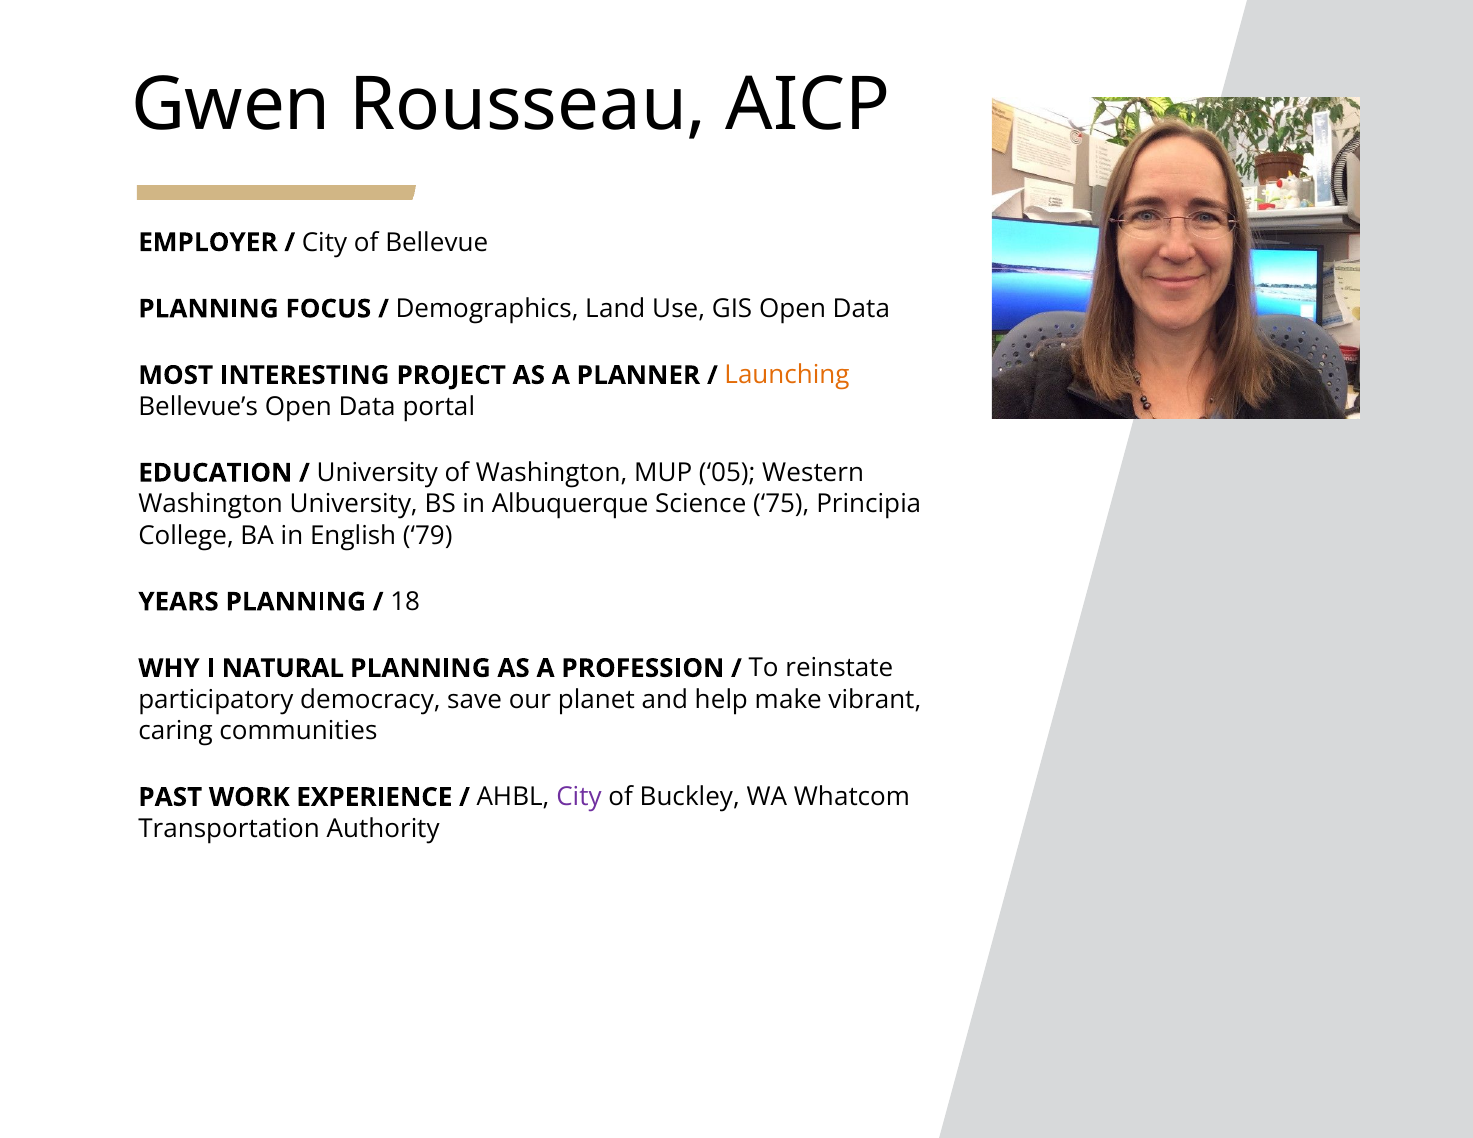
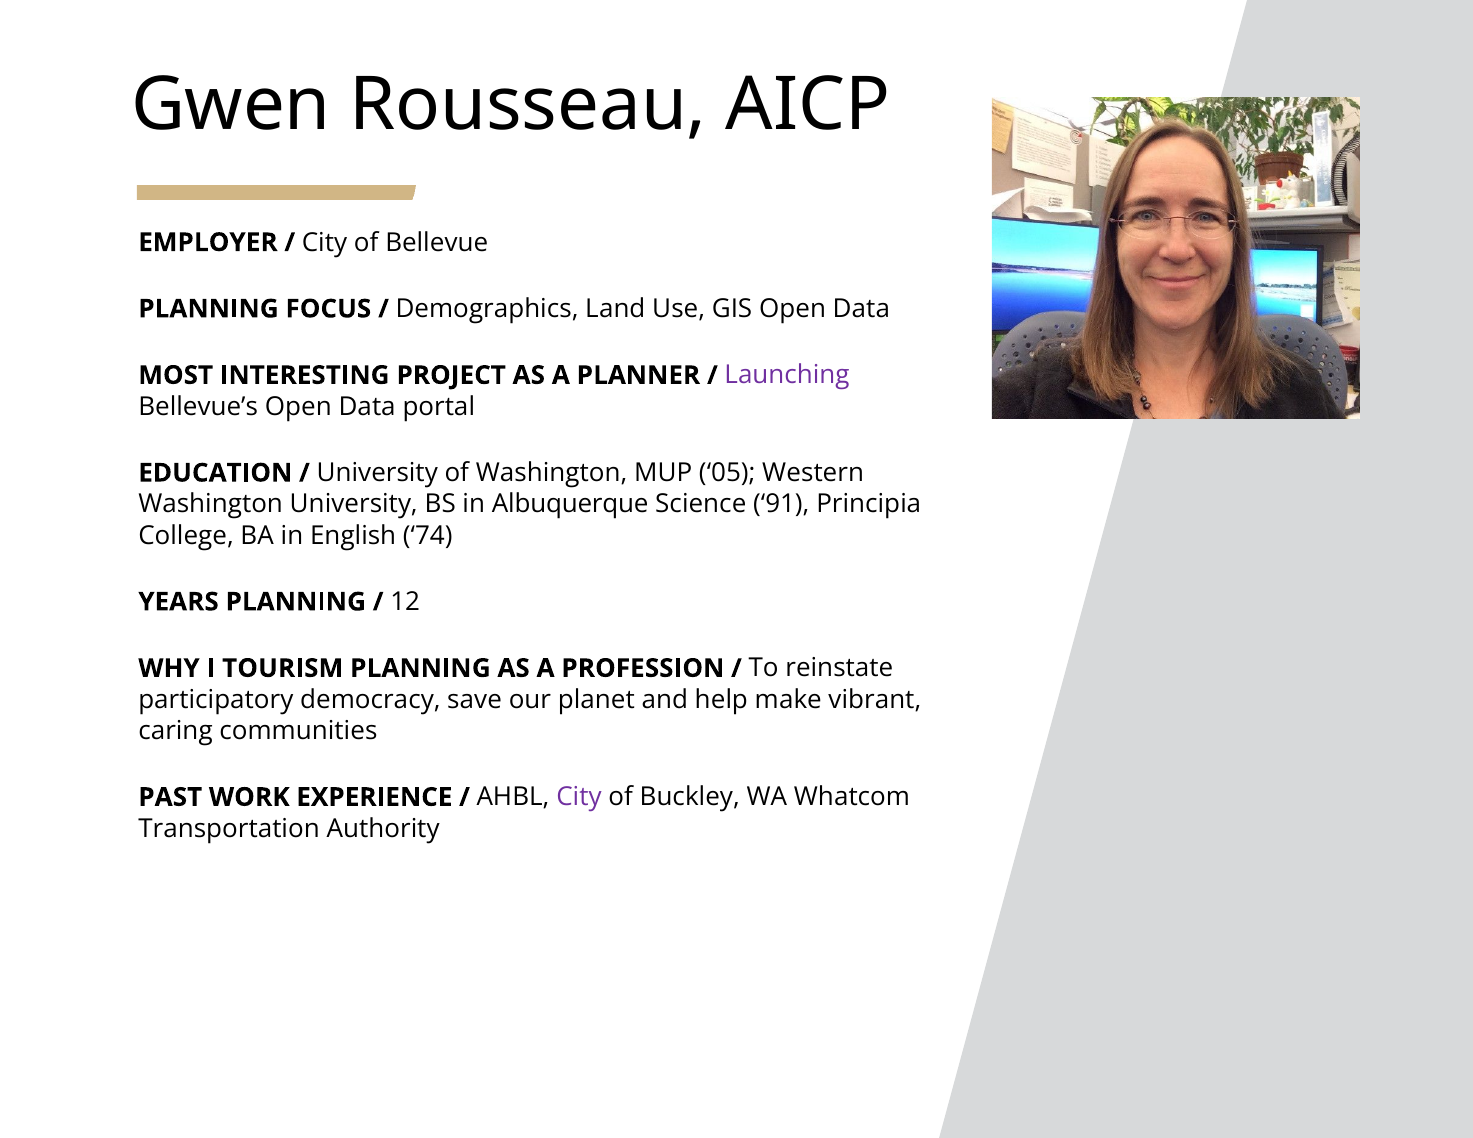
Launching colour: orange -> purple (787, 375)
75: 75 -> 91 (781, 504)
79: 79 -> 74 (428, 536)
18: 18 -> 12 (405, 602)
NATURAL: NATURAL -> TOURISM (283, 668)
